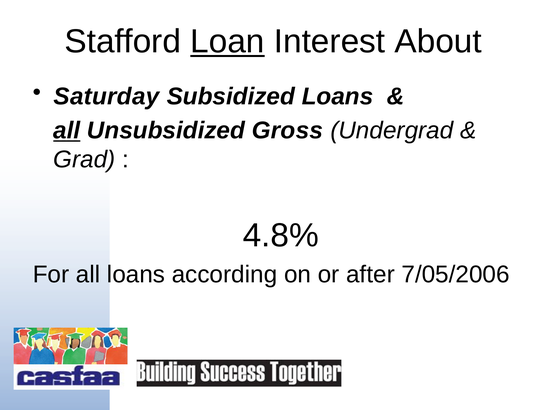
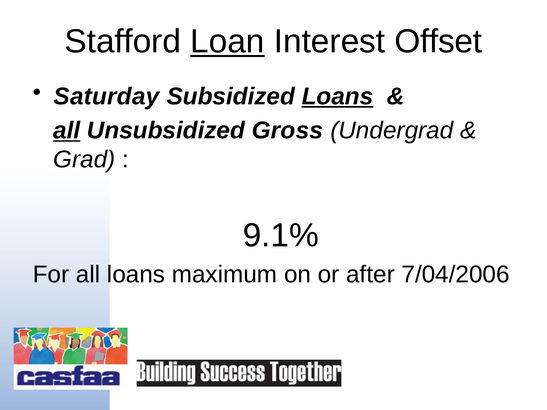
About: About -> Offset (438, 42)
Loans underline: none -> present (337, 96)
4.8%: 4.8% -> 9.1% (281, 236)
according: according -> maximum (225, 275)
7/05/2006: 7/05/2006 -> 7/04/2006 (456, 275)
